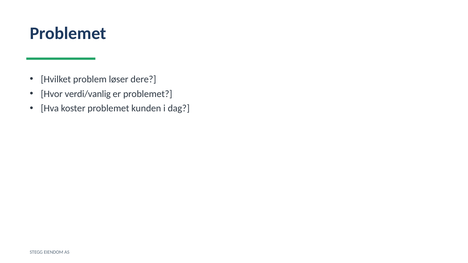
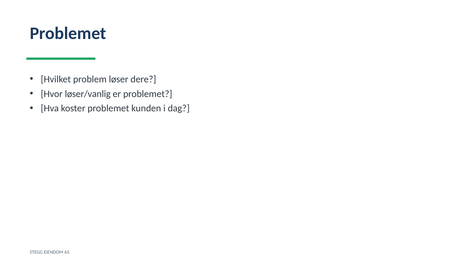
verdi/vanlig: verdi/vanlig -> løser/vanlig (88, 94)
